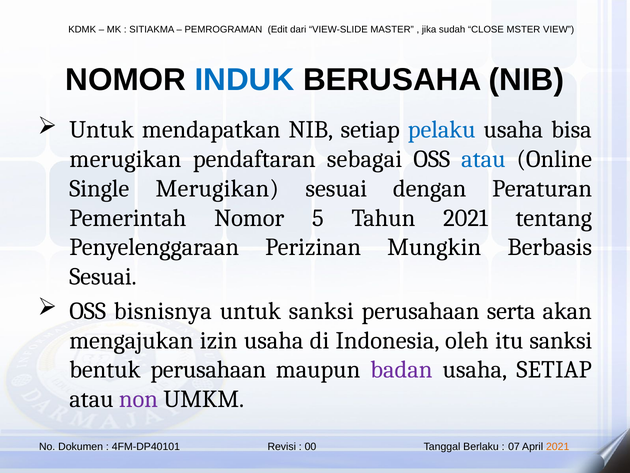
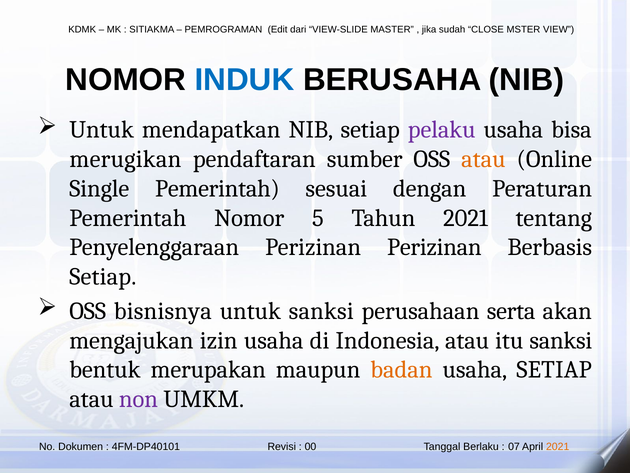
pelaku colour: blue -> purple (442, 130)
sebagai: sebagai -> sumber (365, 159)
atau colour: blue -> orange (483, 159)
Single Merugikan: Merugikan -> Pemerintah (217, 188)
Perizinan Mungkin: Mungkin -> Perizinan (434, 247)
Sesuai: Sesuai -> Setiap (103, 276)
Indonesia oleh: oleh -> atau (467, 340)
bentuk perusahaan: perusahaan -> merupakan (208, 369)
badan colour: purple -> orange (401, 369)
